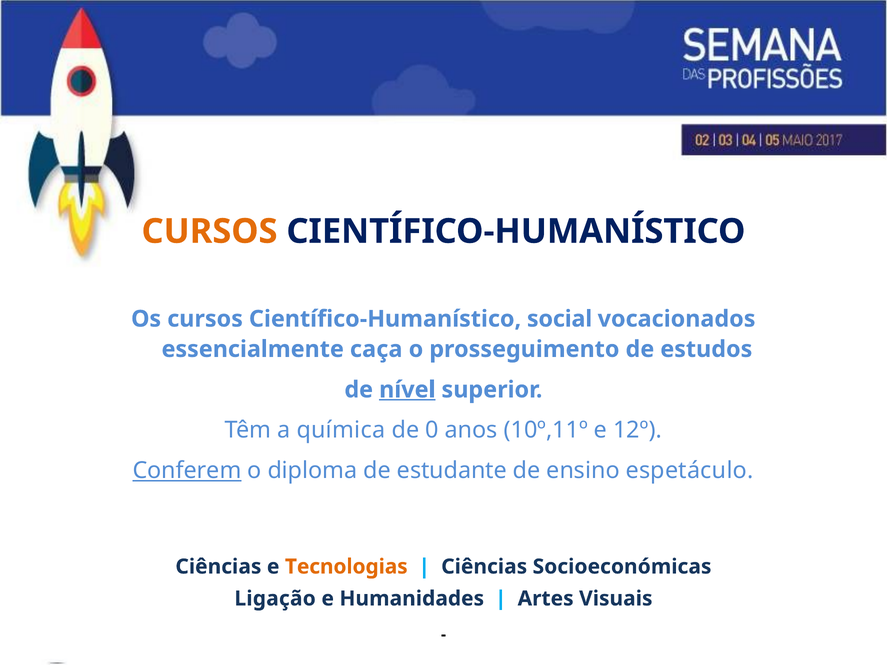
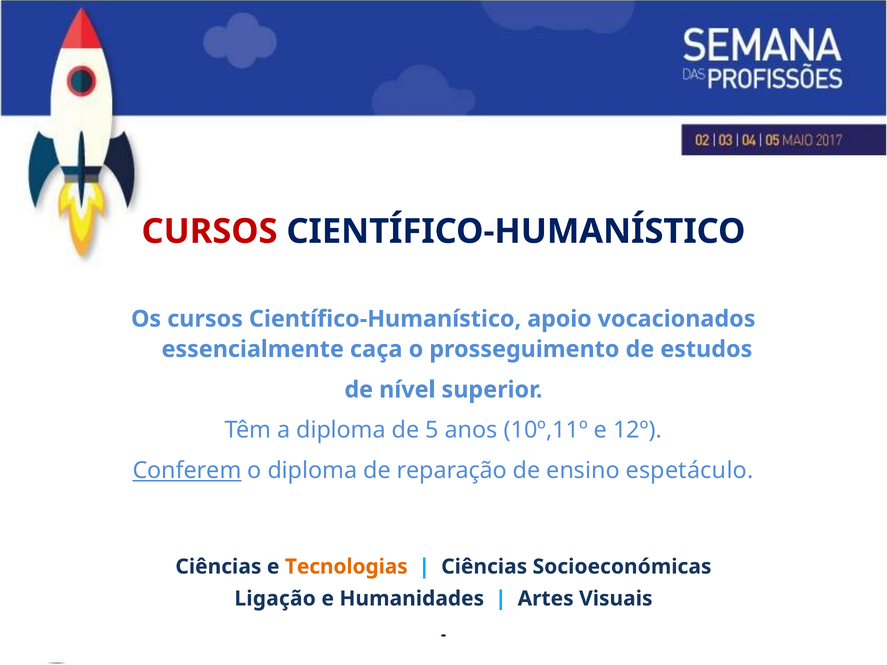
CURSOS colour: orange -> red (210, 232)
social: social -> apoio (559, 319)
nível underline: present -> none (407, 390)
a química: química -> diploma (341, 430)
0: 0 -> 5 (432, 430)
estudante: estudante -> reparação (452, 471)
